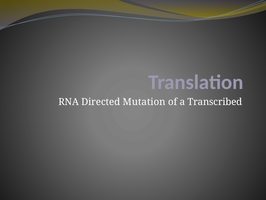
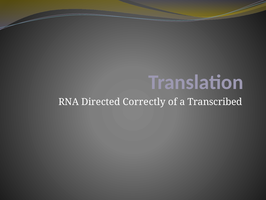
Mutation: Mutation -> Correctly (144, 102)
